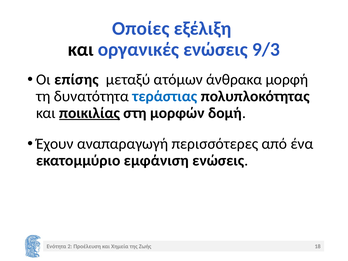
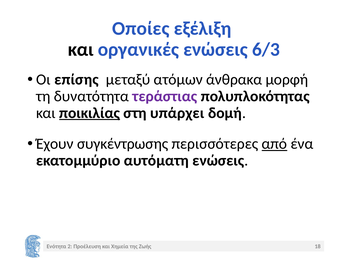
9/3: 9/3 -> 6/3 (266, 49)
τεράστιας colour: blue -> purple (165, 96)
μορφών: μορφών -> υπάρχει (177, 113)
αναπαραγωγή: αναπαραγωγή -> συγκέντρωσης (123, 144)
από underline: none -> present (274, 144)
εμφάνιση: εμφάνιση -> αυτόματη (156, 160)
